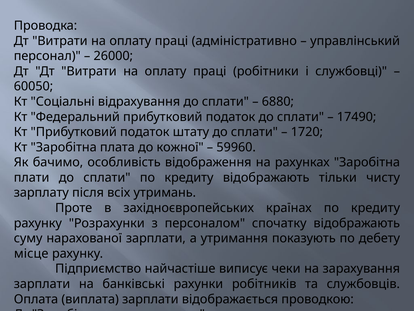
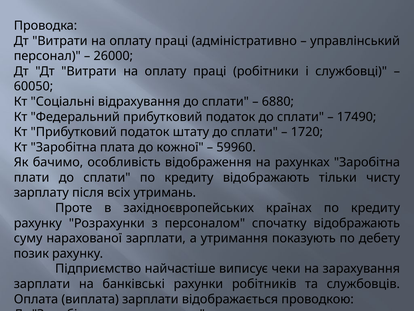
місце: місце -> позик (31, 253)
